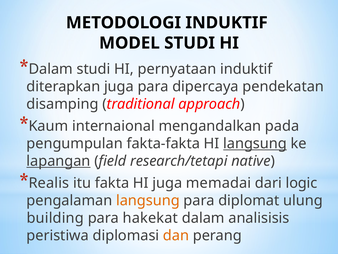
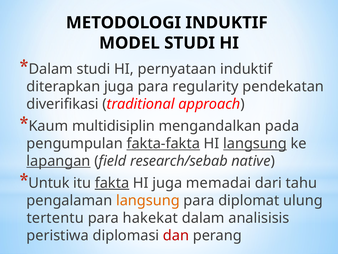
dipercaya: dipercaya -> regularity (205, 86)
disamping: disamping -> diverifikasi (63, 104)
internaional: internaional -> multidisiplin (113, 126)
fakta-fakta underline: none -> present (163, 143)
research/tetapi: research/tetapi -> research/sebab (179, 161)
Realis: Realis -> Untuk (49, 183)
fakta underline: none -> present (112, 183)
logic: logic -> tahu (301, 183)
building: building -> tertentu (55, 218)
dan colour: orange -> red (176, 235)
